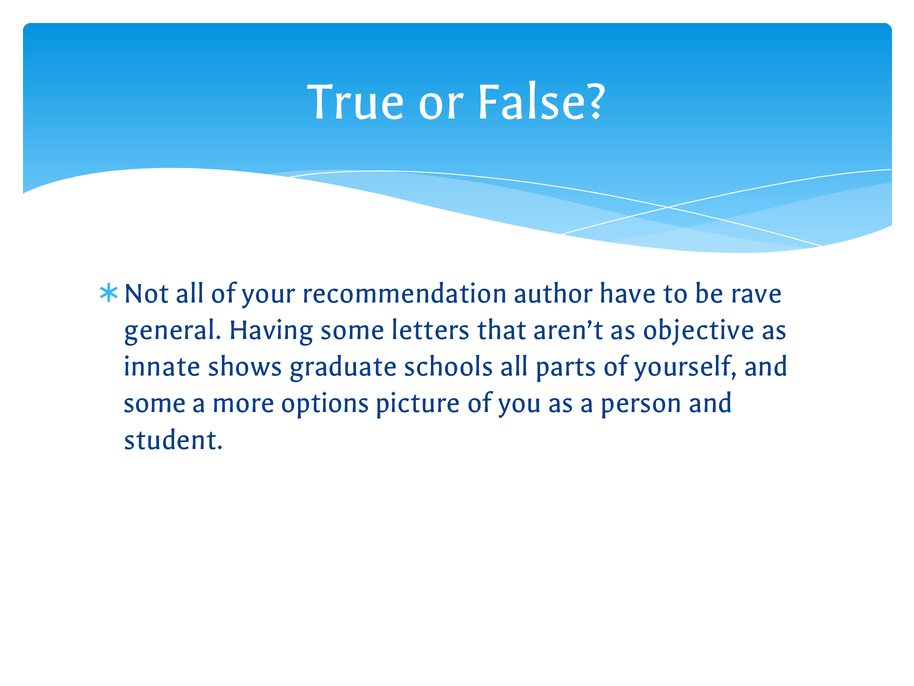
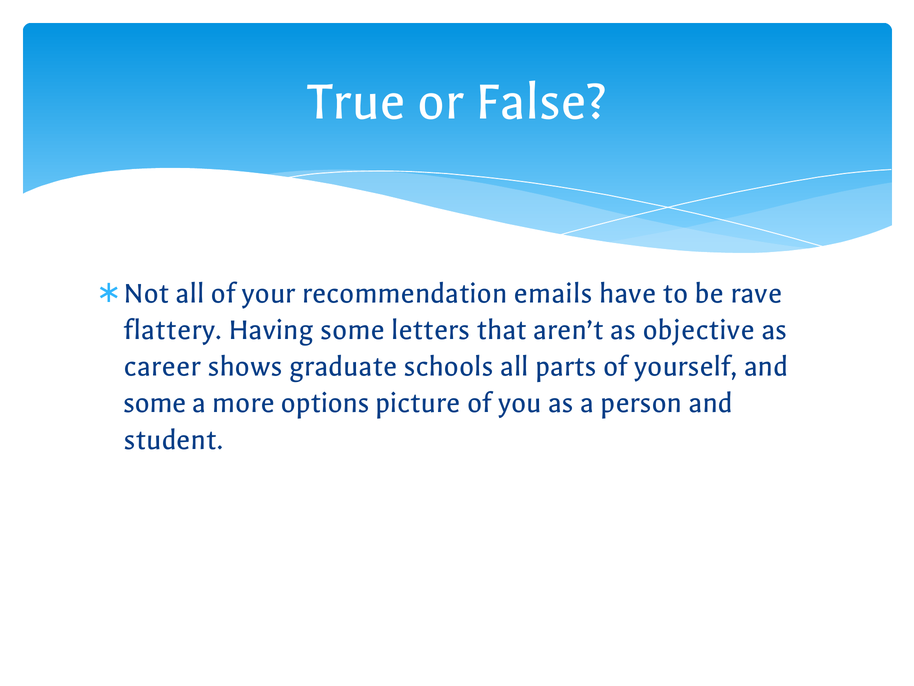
author: author -> emails (553, 292)
general: general -> flattery (173, 329)
innate: innate -> career (162, 366)
